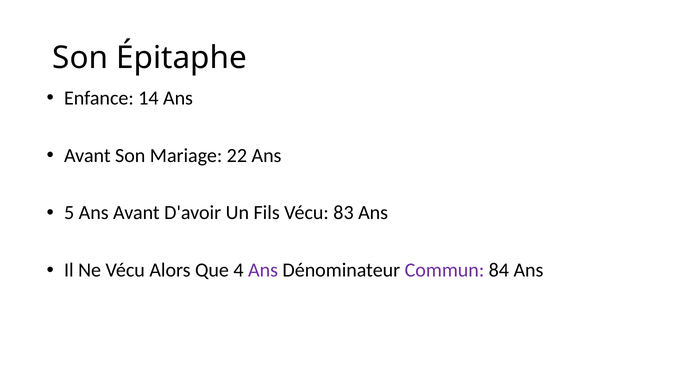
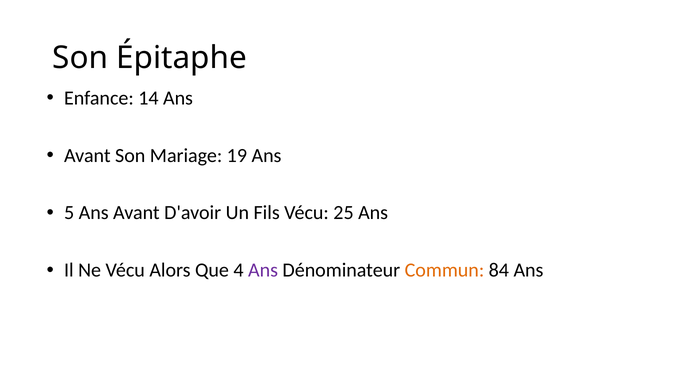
22: 22 -> 19 (237, 156)
83: 83 -> 25 (344, 213)
Commun colour: purple -> orange (444, 271)
